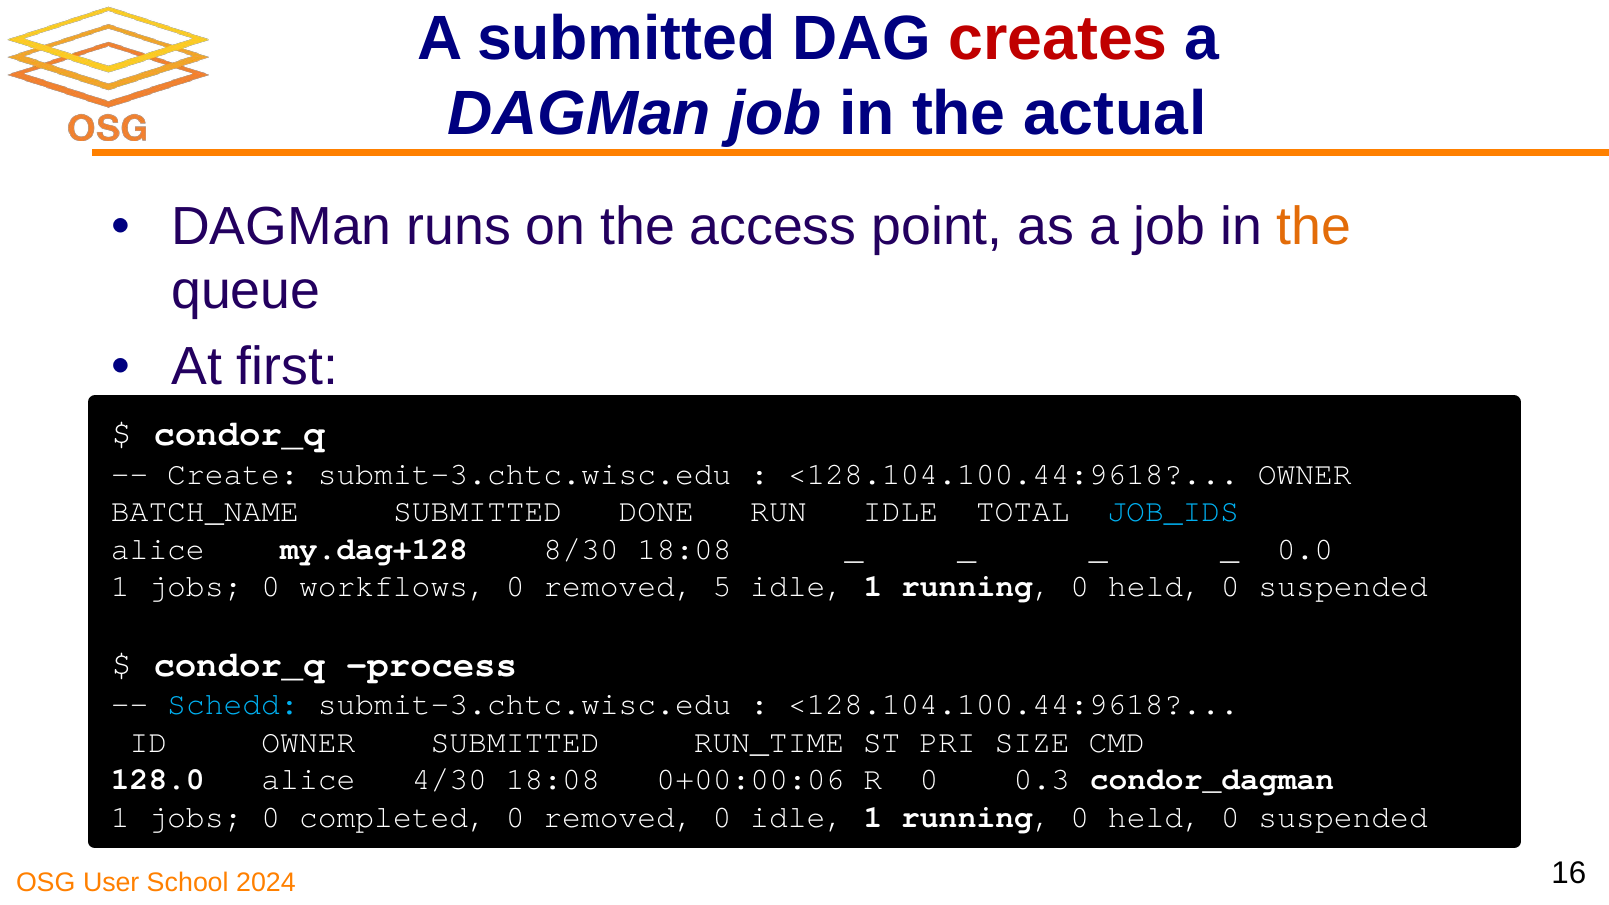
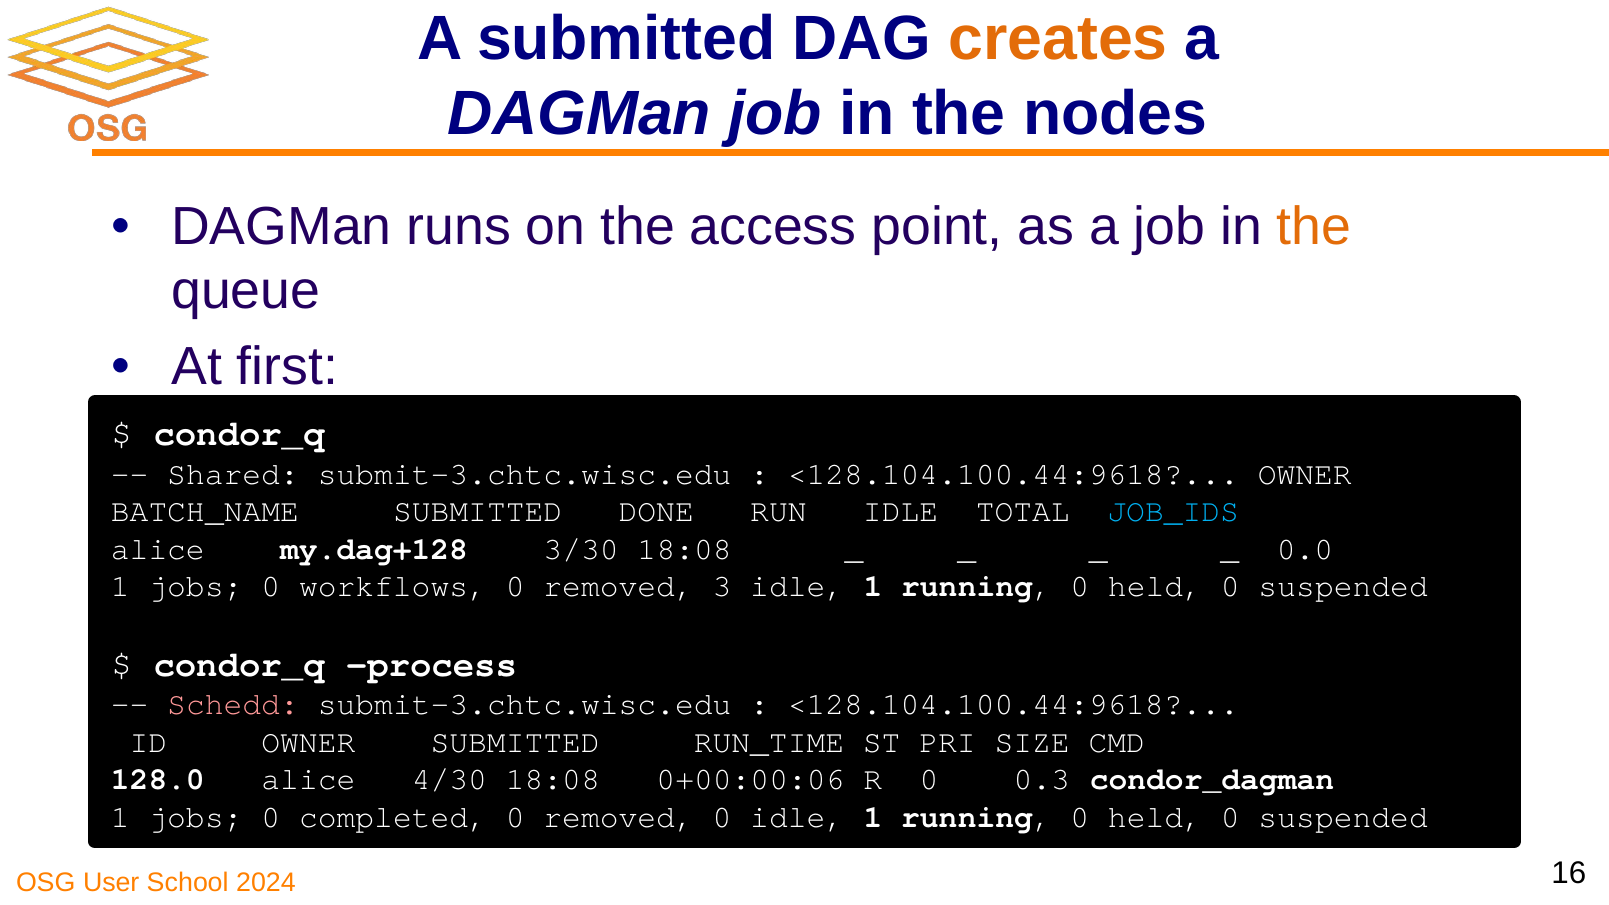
creates colour: red -> orange (1058, 39)
actual: actual -> nodes (1115, 114)
Create: Create -> Shared (233, 474)
8/30: 8/30 -> 3/30 (581, 549)
5: 5 -> 3 (722, 586)
Schedd colour: light blue -> pink (233, 704)
